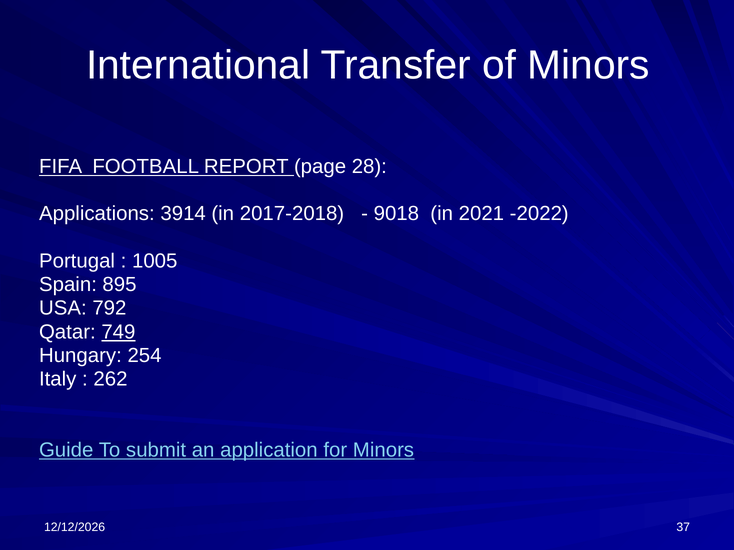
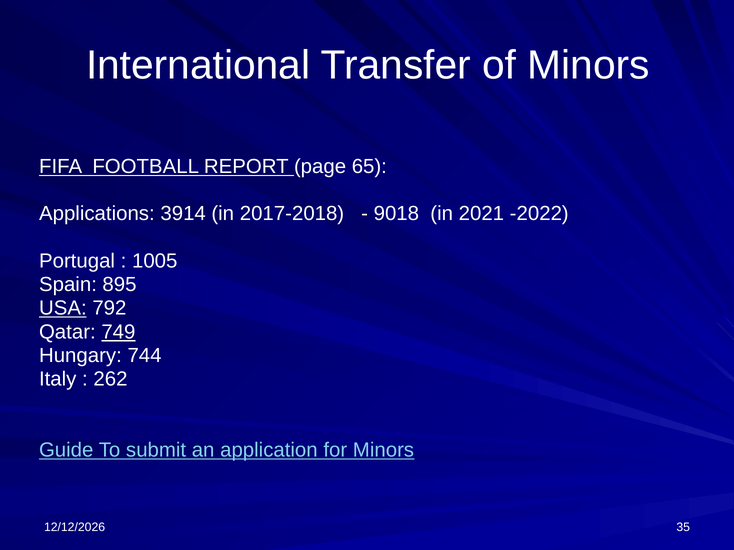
28: 28 -> 65 (369, 167)
USA underline: none -> present (63, 309)
254: 254 -> 744 (145, 356)
37: 37 -> 35 (683, 528)
